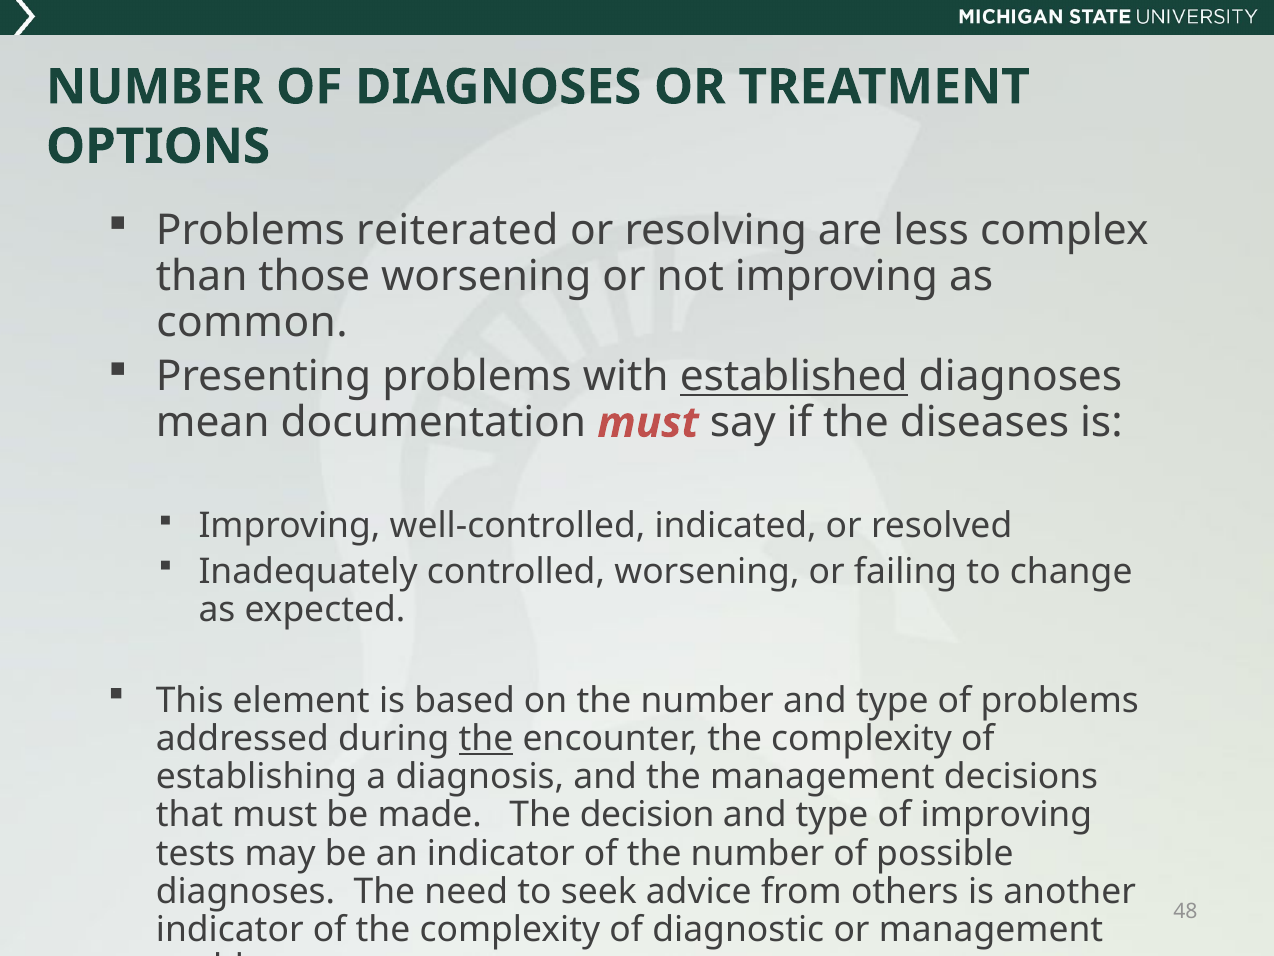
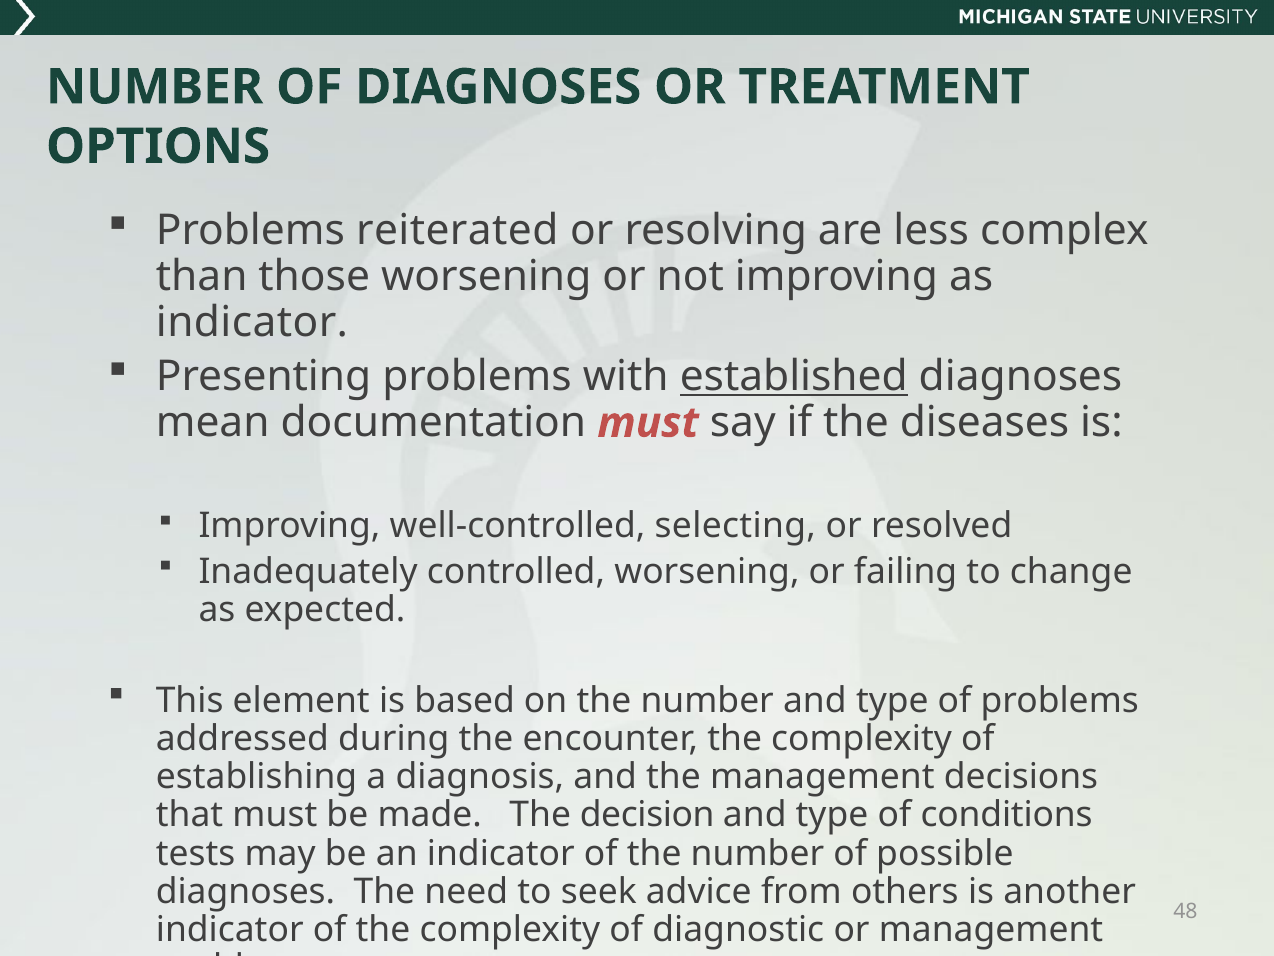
common: common -> indicator (252, 322)
indicated: indicated -> selecting (735, 526)
the underline: present -> none (486, 738)
of improving: improving -> conditions (1007, 815)
